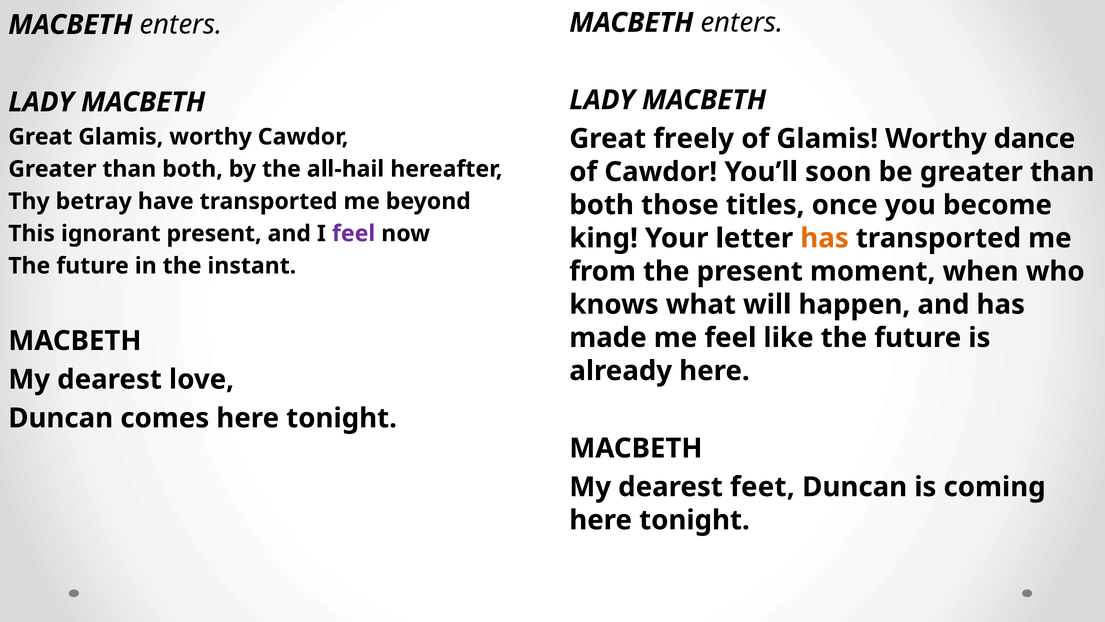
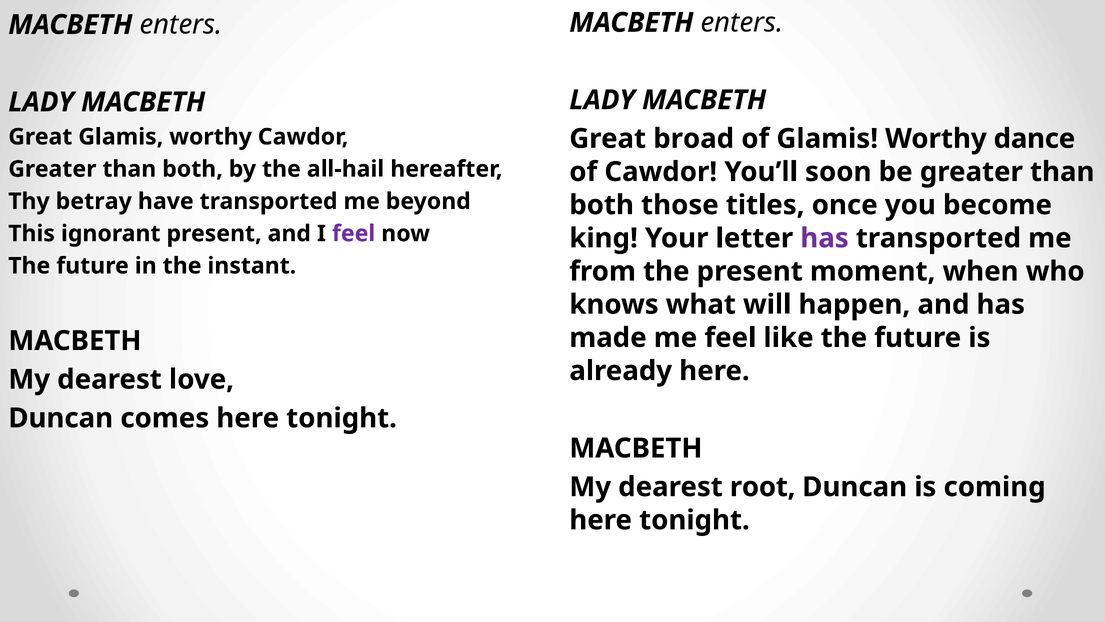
freely: freely -> broad (694, 139)
has colour: orange -> purple (825, 238)
feet: feet -> root (763, 487)
